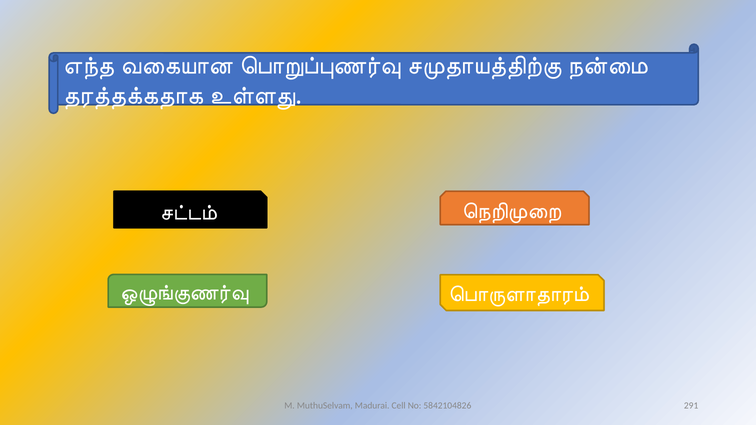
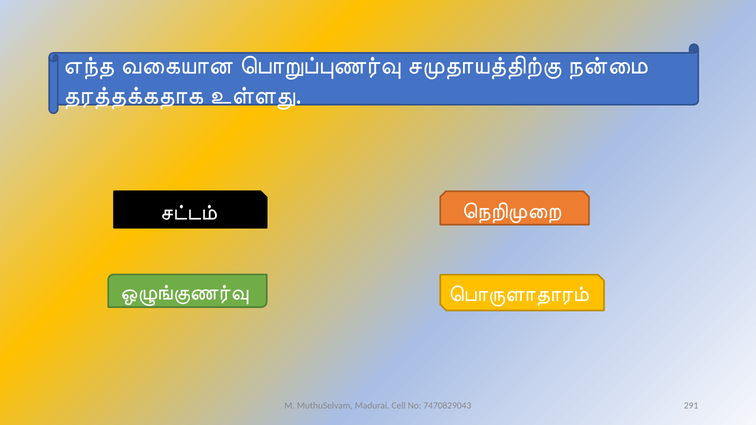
5842104826: 5842104826 -> 7470829043 (447, 406)
